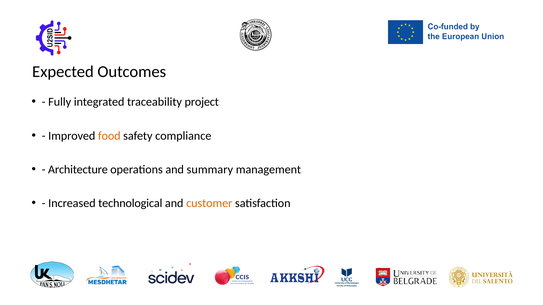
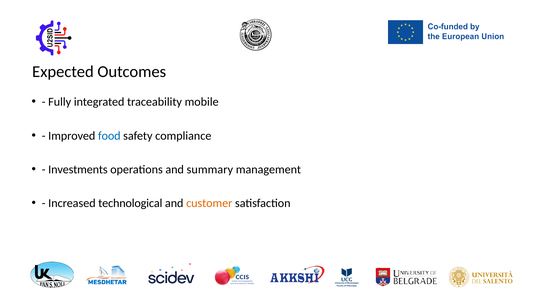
project: project -> mobile (202, 102)
food colour: orange -> blue (109, 136)
Architecture: Architecture -> Investments (78, 170)
